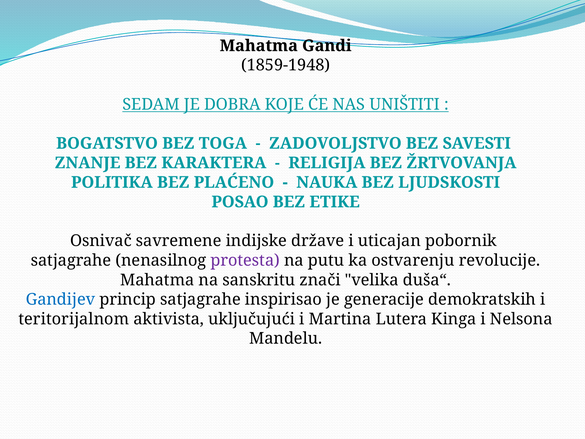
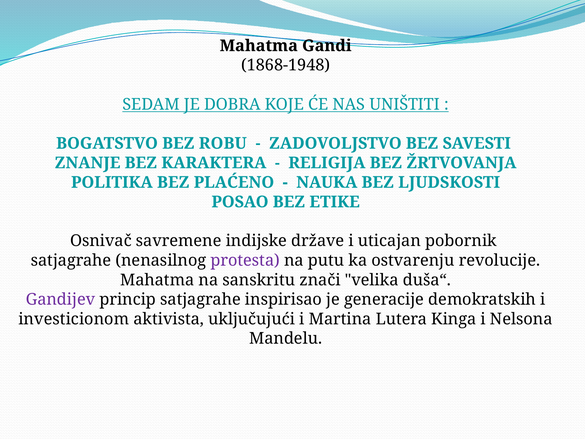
1859-1948: 1859-1948 -> 1868-1948 (286, 65)
TOGA: TOGA -> ROBU (223, 143)
Gandijev colour: blue -> purple (60, 299)
teritorijalnom: teritorijalnom -> investicionom (74, 319)
